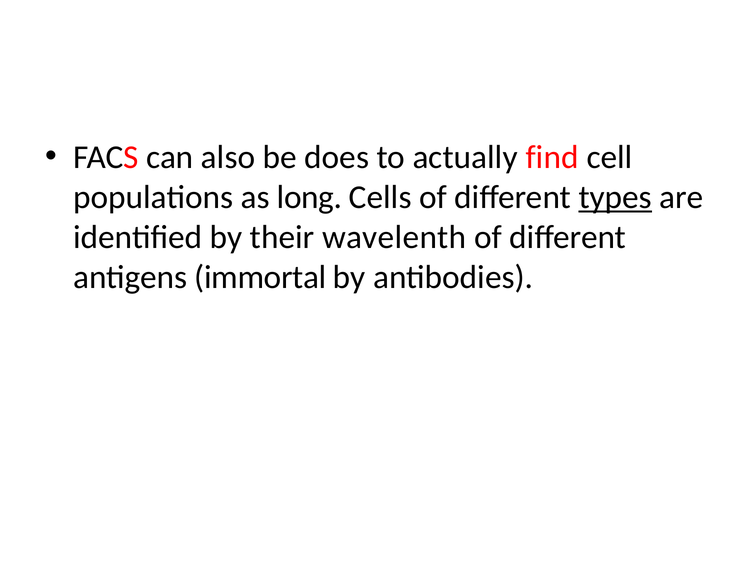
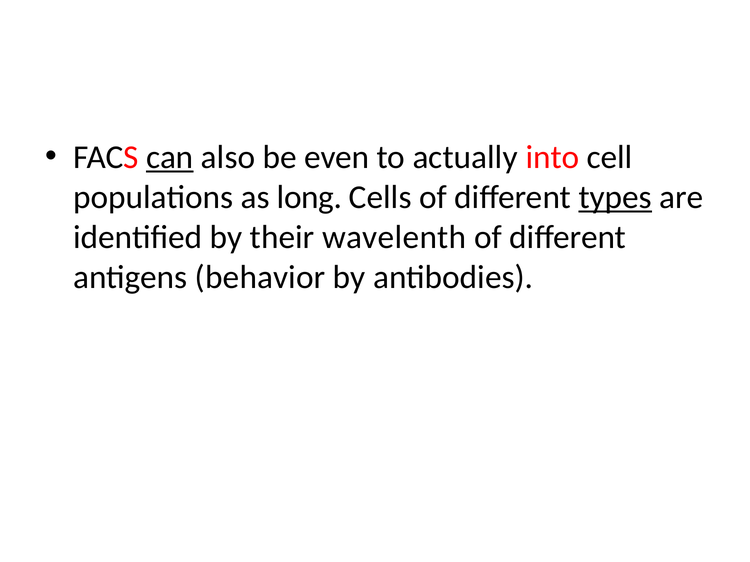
can underline: none -> present (170, 157)
does: does -> even (337, 157)
find: find -> into (552, 157)
immortal: immortal -> behavior (260, 277)
